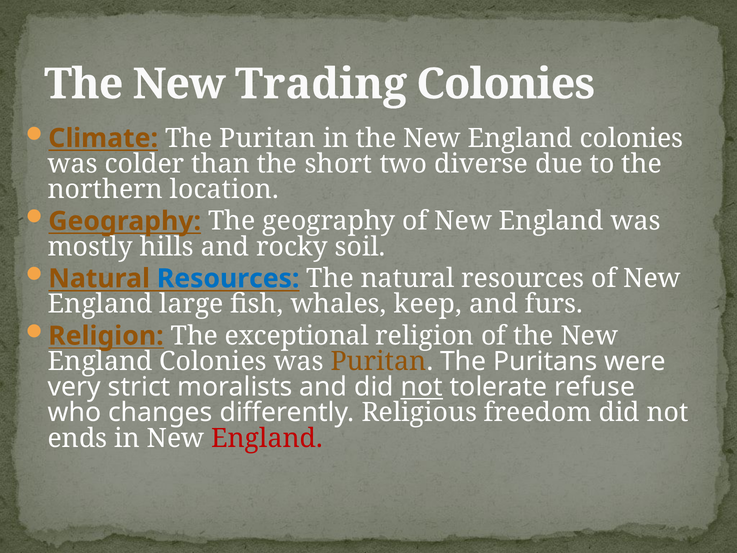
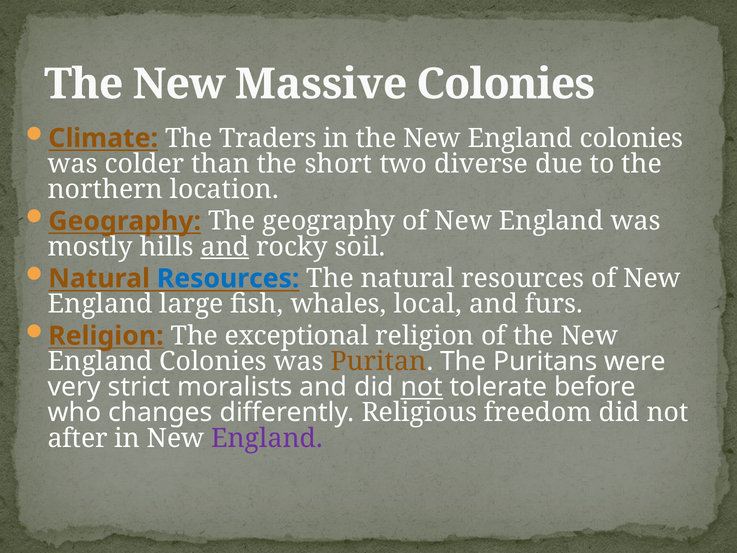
Trading: Trading -> Massive (321, 84)
The Puritan: Puritan -> Traders (268, 138)
and underline: none -> present (225, 247)
keep: keep -> local (428, 304)
refuse: refuse -> before (595, 387)
ends: ends -> after (78, 438)
England colour: red -> purple (267, 438)
